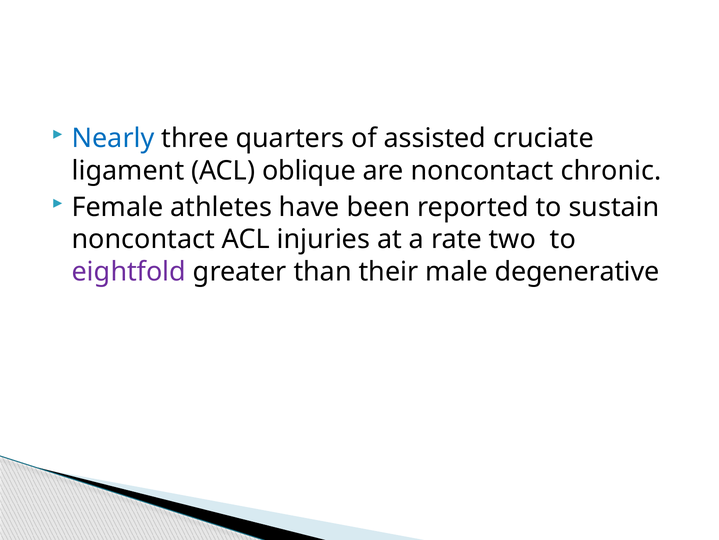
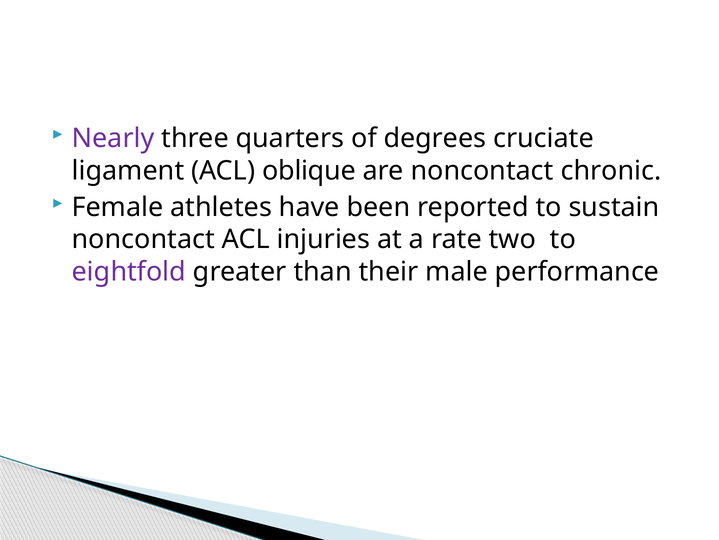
Nearly colour: blue -> purple (113, 138)
assisted: assisted -> degrees (435, 138)
degenerative: degenerative -> performance (577, 272)
